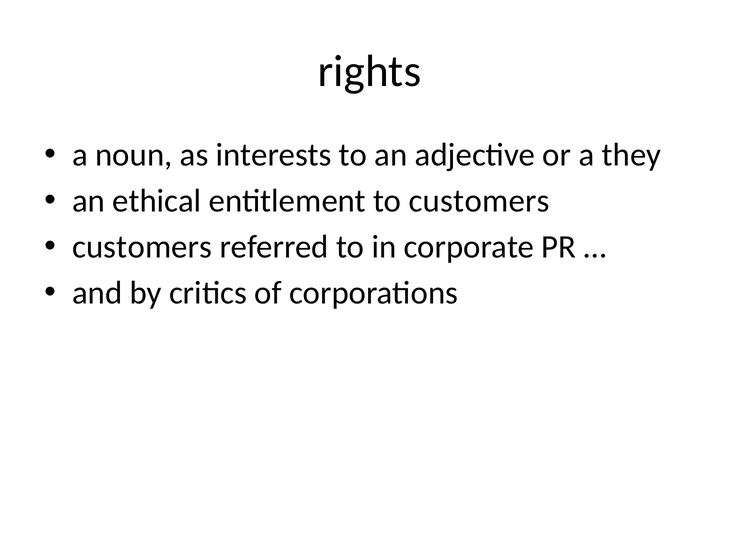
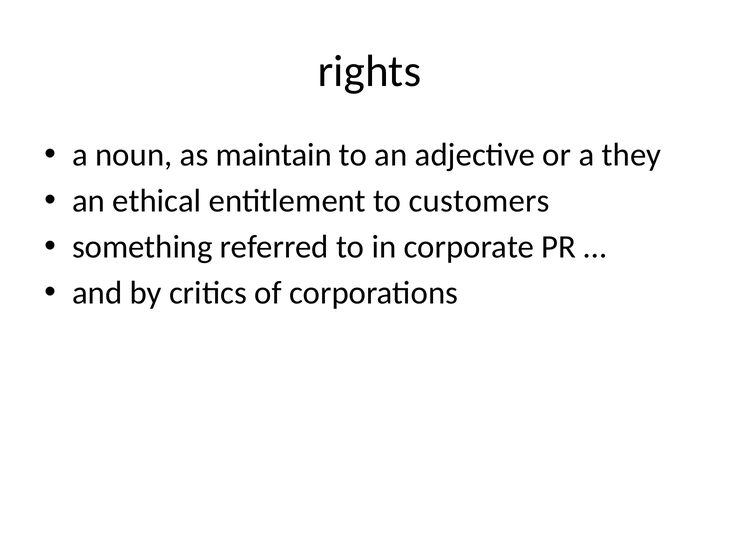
interests: interests -> maintain (274, 155)
customers: customers -> something (142, 247)
